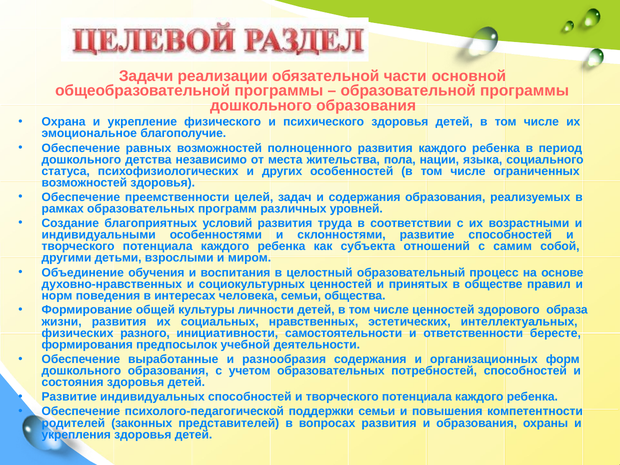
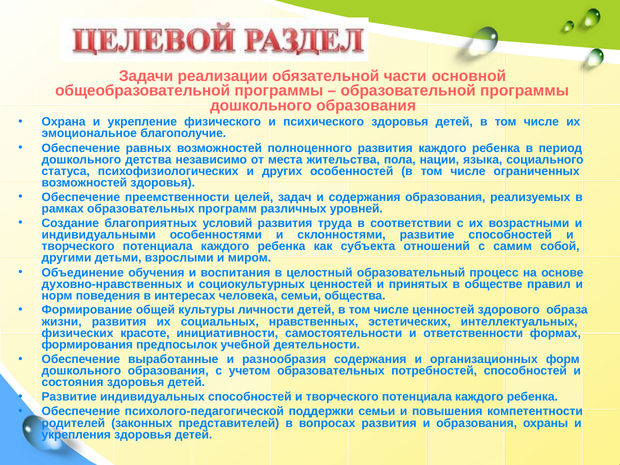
разного: разного -> красоте (145, 333)
бересте: бересте -> формах (555, 333)
